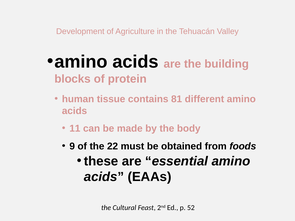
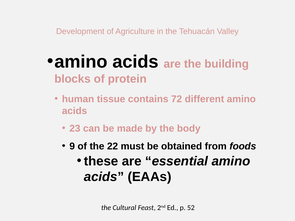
81: 81 -> 72 (177, 99)
11: 11 -> 23 (75, 129)
